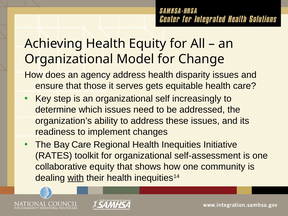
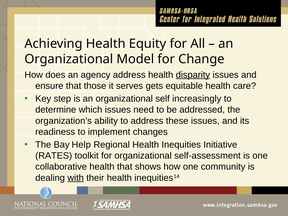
disparity underline: none -> present (193, 75)
Bay Care: Care -> Help (81, 145)
collaborative equity: equity -> health (102, 167)
